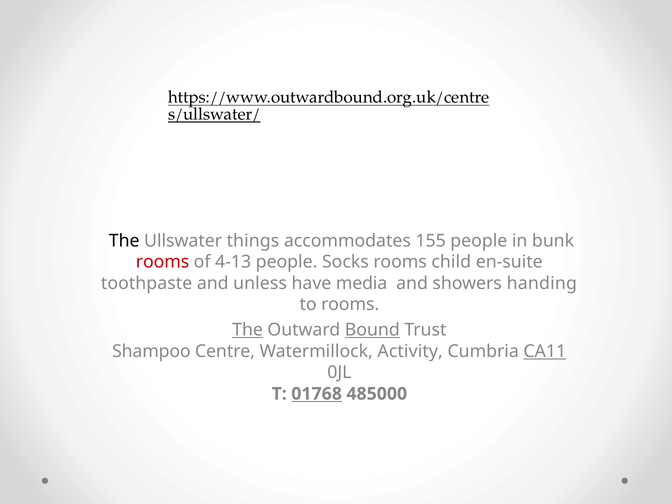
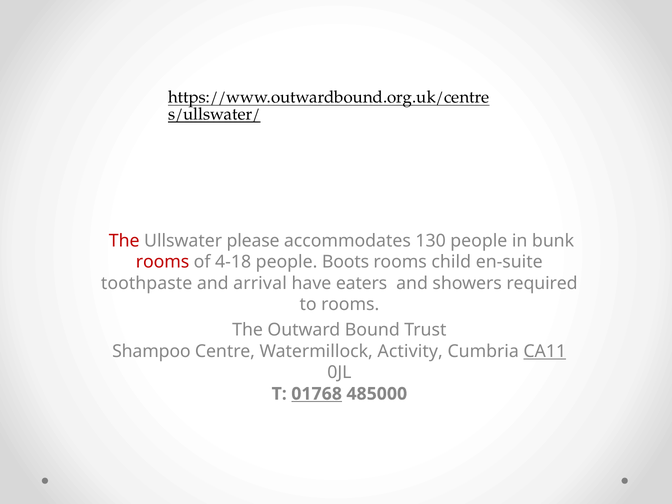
The colour: black -> red (124, 241)
things: things -> please (253, 241)
155: 155 -> 130 (431, 241)
4-13: 4-13 -> 4-18 (233, 262)
Socks: Socks -> Boots (346, 262)
unless: unless -> arrival (260, 283)
media: media -> eaters (362, 283)
handing: handing -> required (542, 283)
The underline: present -> none (248, 330)
Bound underline: present -> none (372, 330)
